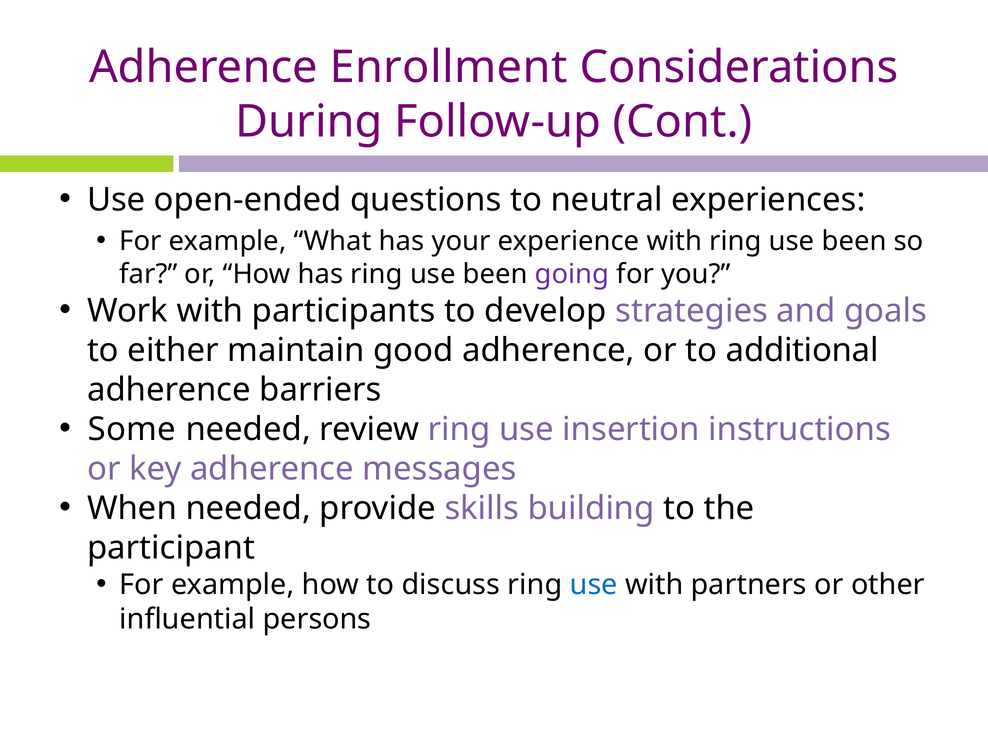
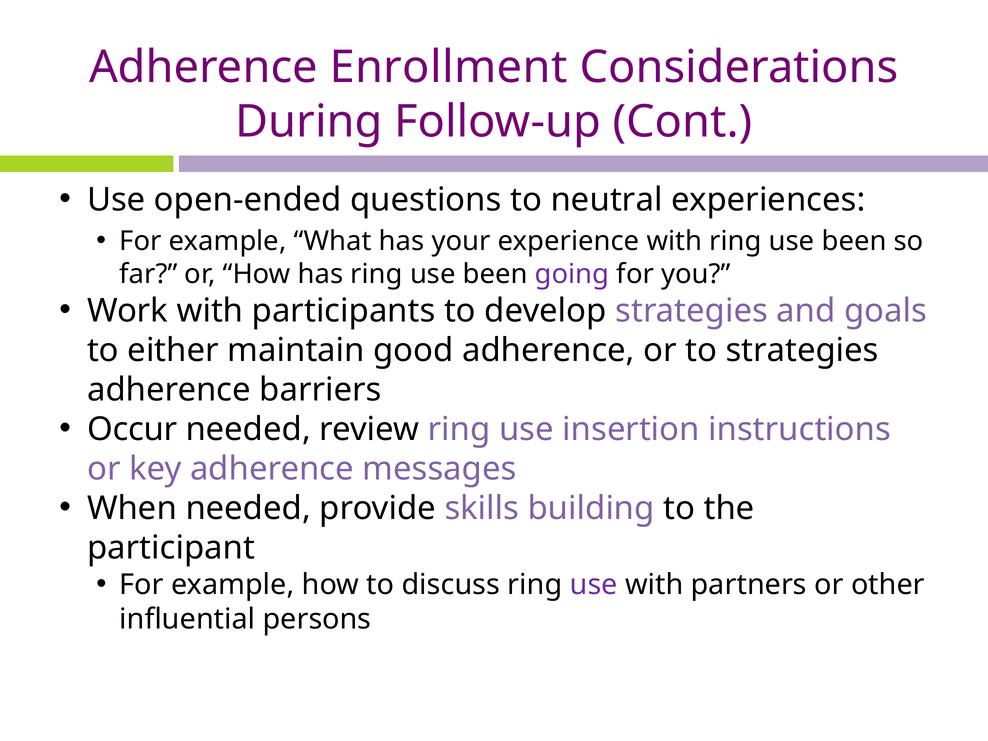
to additional: additional -> strategies (802, 350)
Some: Some -> Occur (132, 429)
use colour: blue -> purple (594, 585)
